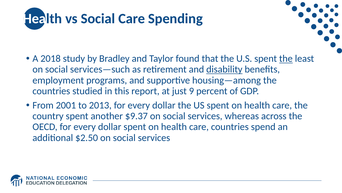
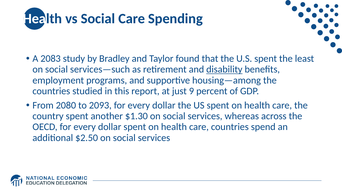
2018: 2018 -> 2083 (51, 58)
the underline: present -> none (286, 58)
2001: 2001 -> 2080 (66, 105)
2013: 2013 -> 2093 (100, 105)
$9.37: $9.37 -> $1.30 (136, 116)
